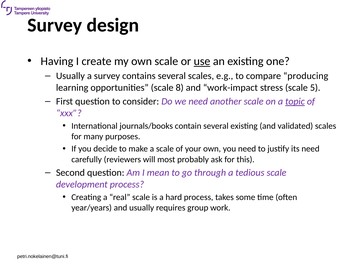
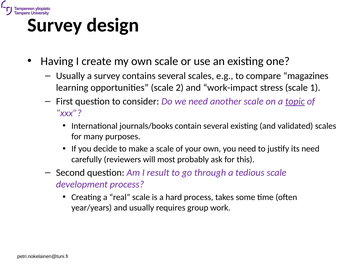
use underline: present -> none (202, 61)
producing: producing -> magazines (306, 76)
8: 8 -> 2 (180, 88)
5: 5 -> 1 (315, 88)
mean: mean -> result (158, 173)
